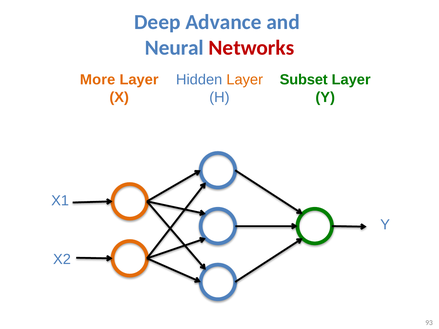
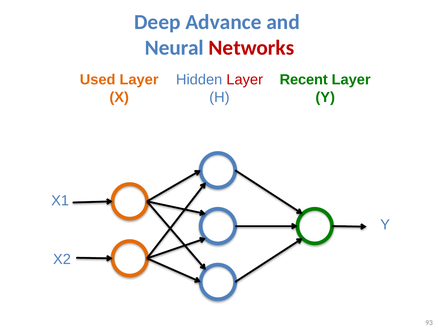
More: More -> Used (98, 80)
Layer colour: orange -> red (245, 80)
Subset: Subset -> Recent (304, 80)
